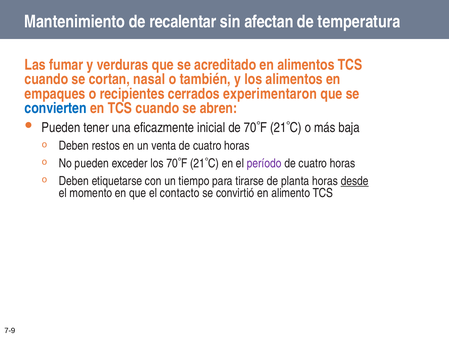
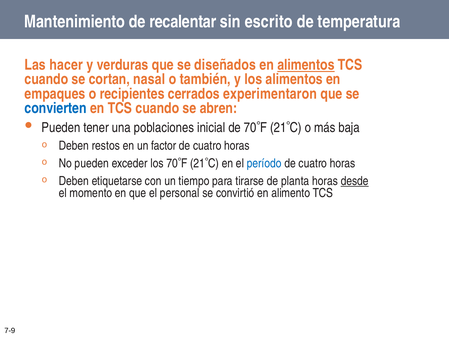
afectan: afectan -> escrito (269, 22)
fumar: fumar -> hacer (66, 65)
acreditado: acreditado -> diseñados (225, 65)
alimentos underline: none -> present (306, 65)
eficazmente: eficazmente -> poblaciones (164, 127)
venta: venta -> factor (164, 146)
período colour: purple -> blue (264, 163)
contacto: contacto -> personal (180, 193)
